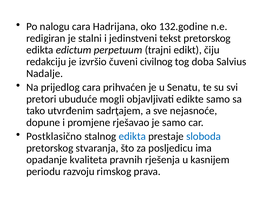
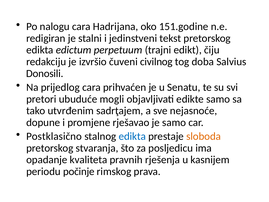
132.godine: 132.godine -> 151.godine (184, 27)
Nadalje: Nadalje -> Donosili (45, 73)
sloboda colour: blue -> orange (204, 136)
razvoju: razvoju -> počinje (79, 171)
